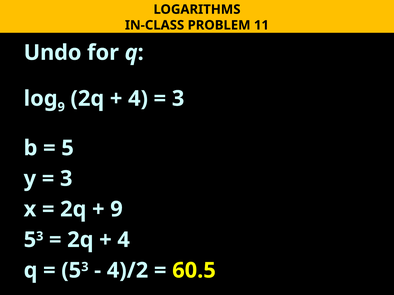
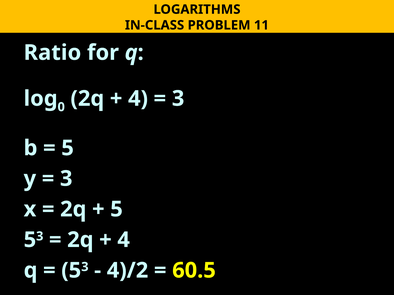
Undo: Undo -> Ratio (52, 53)
9: 9 -> 0 (61, 107)
9: 9 -> 5 (116, 210)
